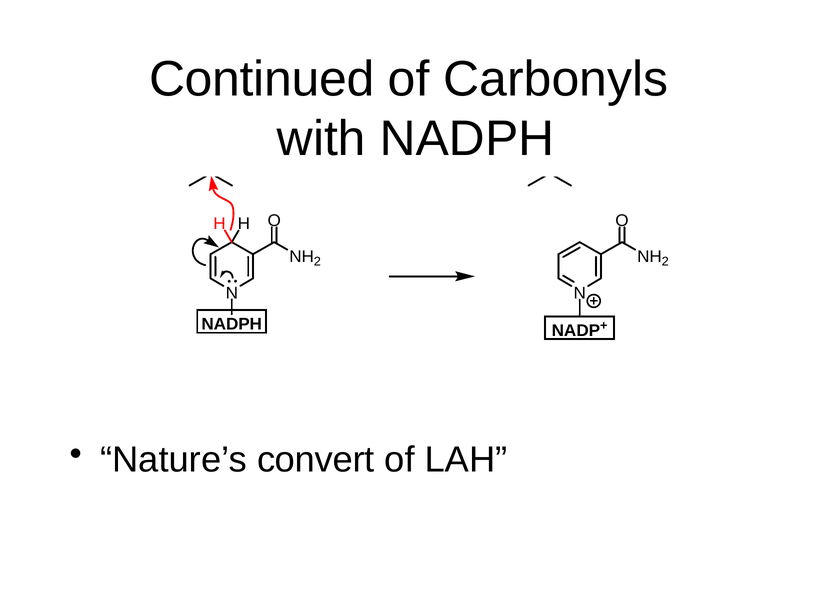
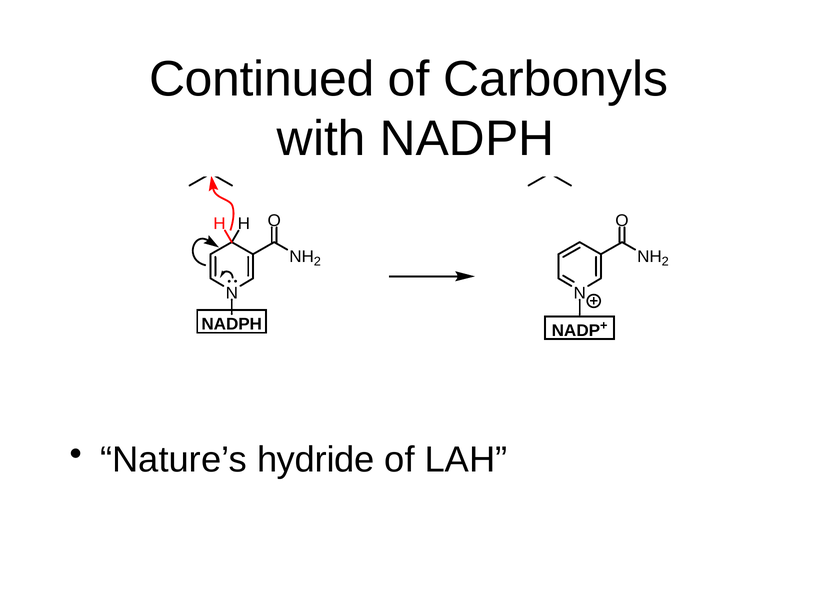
convert: convert -> hydride (316, 460)
